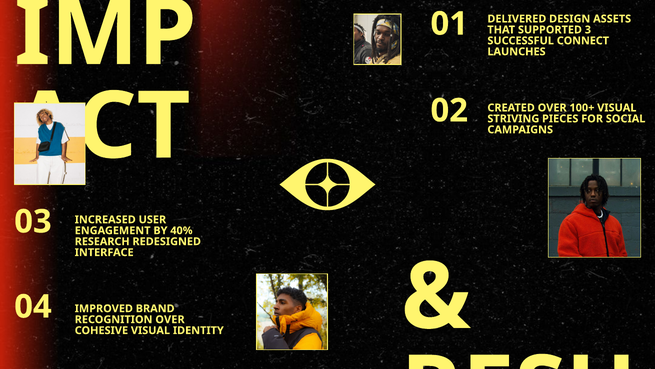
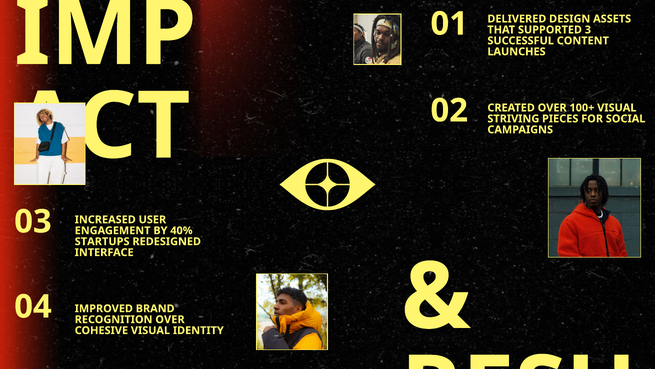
CONNECT: CONNECT -> CONTENT (583, 41)
RESEARCH: RESEARCH -> STARTUPS (102, 241)
